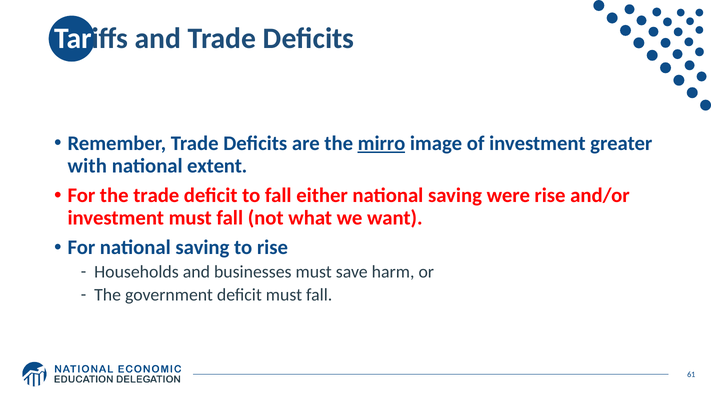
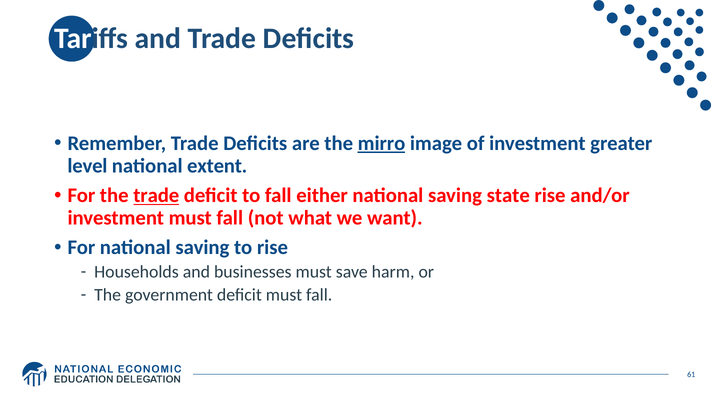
with: with -> level (87, 166)
trade underline: none -> present (156, 195)
were: were -> state (508, 195)
